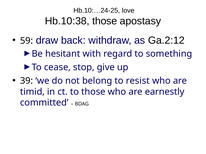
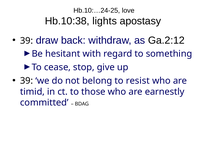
Hb.10:38 those: those -> lights (105, 21)
59: 59 -> 39 (27, 41)
